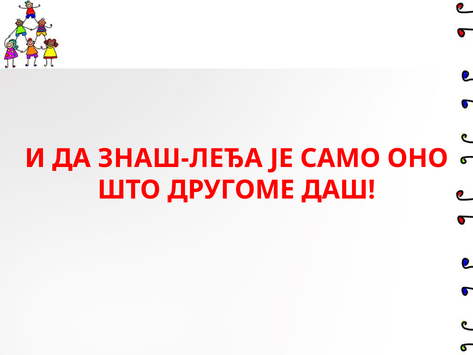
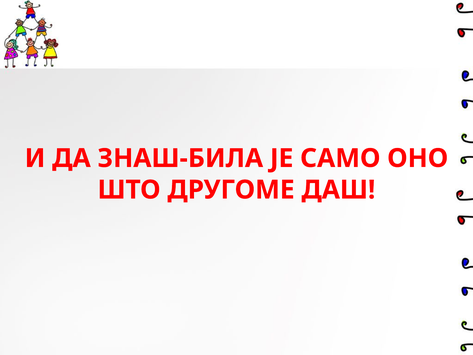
ЗНАШ-ЛЕЂА: ЗНАШ-ЛЕЂА -> ЗНАШ-БИЛА (180, 158)
